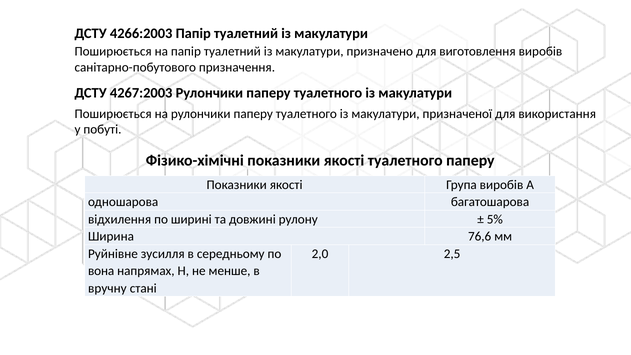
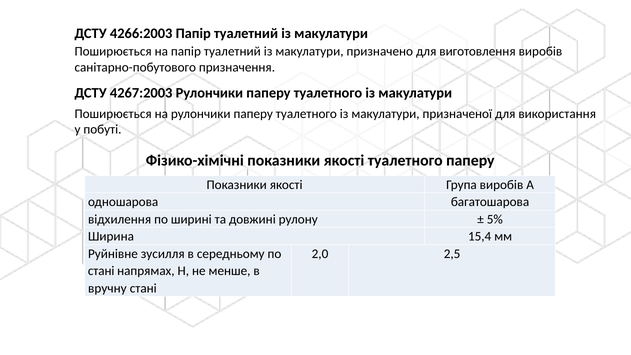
76,6: 76,6 -> 15,4 (480, 237)
вона: вона -> стані (101, 271)
